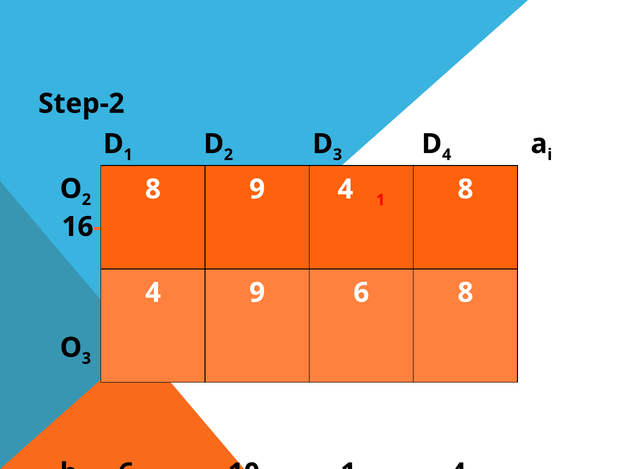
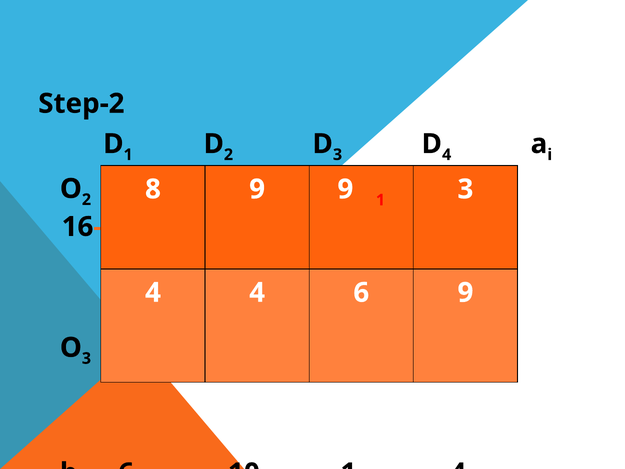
9 4: 4 -> 9 (345, 189)
1 8: 8 -> 3 (465, 189)
4 9: 9 -> 4 (257, 292)
6 8: 8 -> 9 (465, 292)
